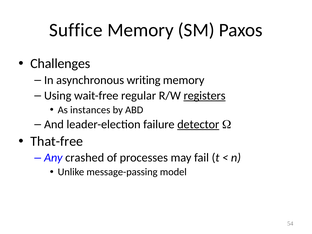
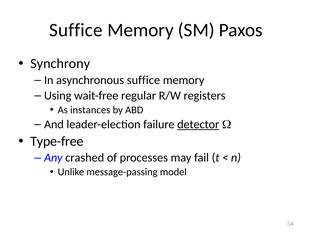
Challenges: Challenges -> Synchrony (60, 64)
asynchronous writing: writing -> suffice (143, 80)
registers underline: present -> none (205, 96)
That-free: That-free -> Type-free (57, 141)
